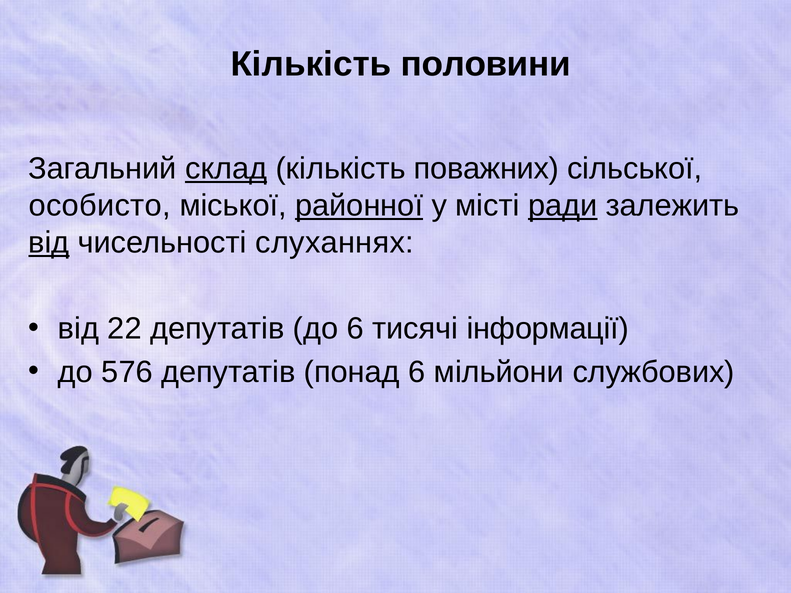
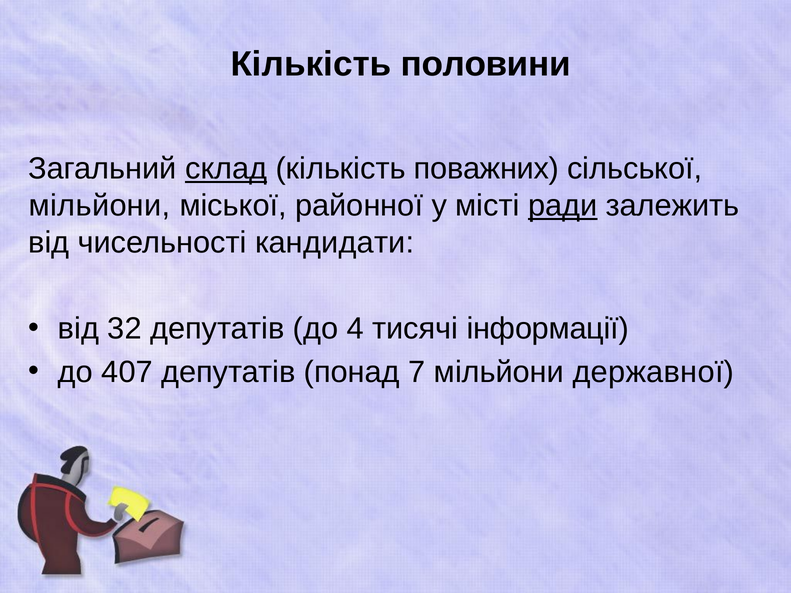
особисто: особисто -> мільйони (100, 206)
районної underline: present -> none (359, 206)
від underline: present -> none (49, 243)
слуханнях: слуханнях -> кандидати (335, 243)
22: 22 -> 32 (125, 329)
до 6: 6 -> 4 (355, 329)
576: 576 -> 407 (127, 372)
понад 6: 6 -> 7 (417, 372)
службових: службових -> державної (653, 372)
